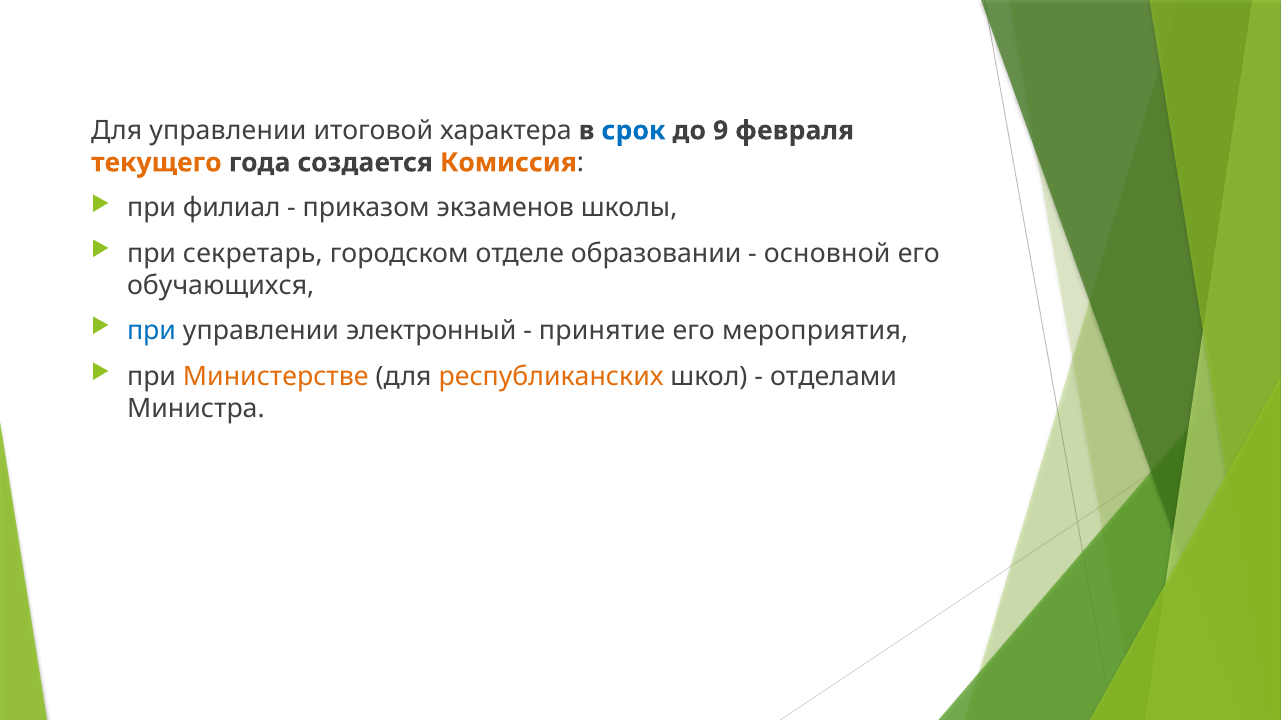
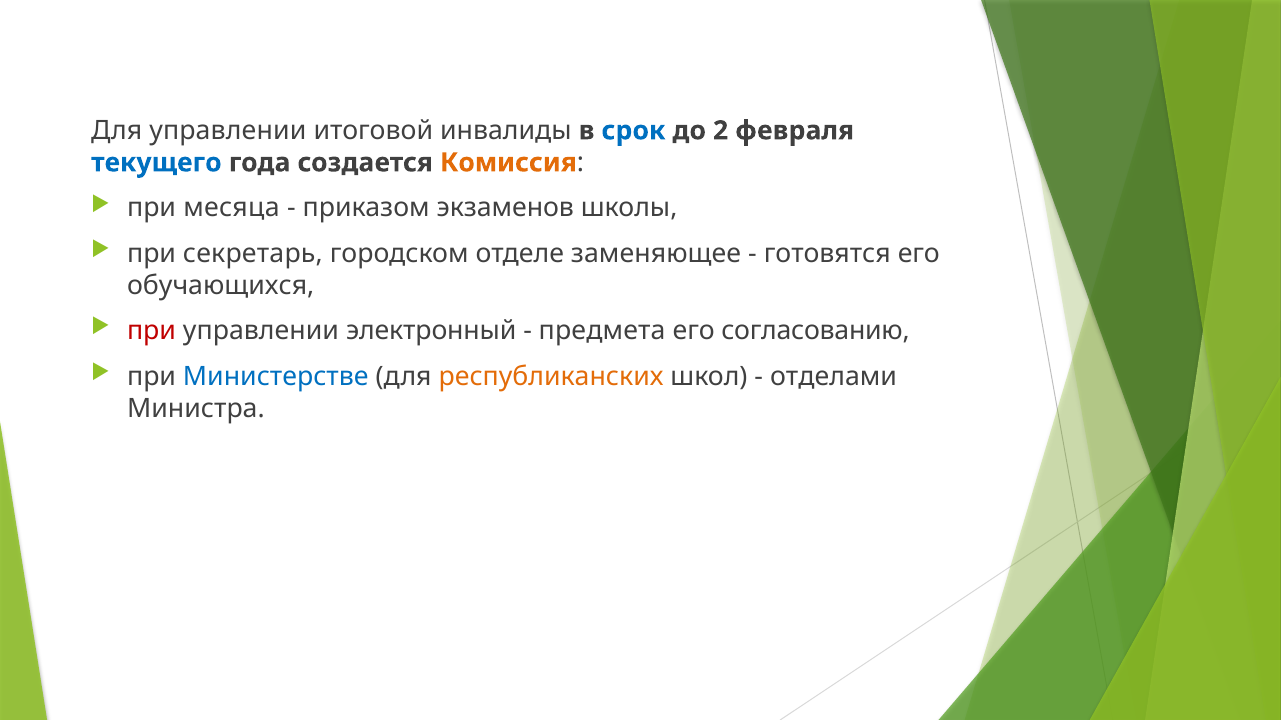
характера: характера -> инвалиды (506, 131)
9: 9 -> 2 (721, 131)
текущего colour: orange -> blue (156, 163)
филиал: филиал -> месяца (231, 208)
образовании: образовании -> заменяющее (656, 254)
основной: основной -> готовятся (827, 254)
при colour: blue -> red (152, 331)
принятие: принятие -> предмета (602, 331)
мероприятия: мероприятия -> согласованию (815, 331)
Министерстве colour: orange -> blue (276, 377)
